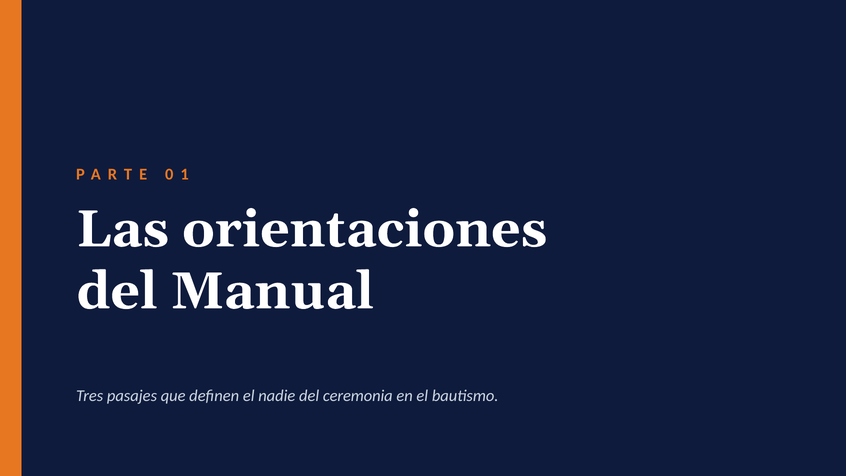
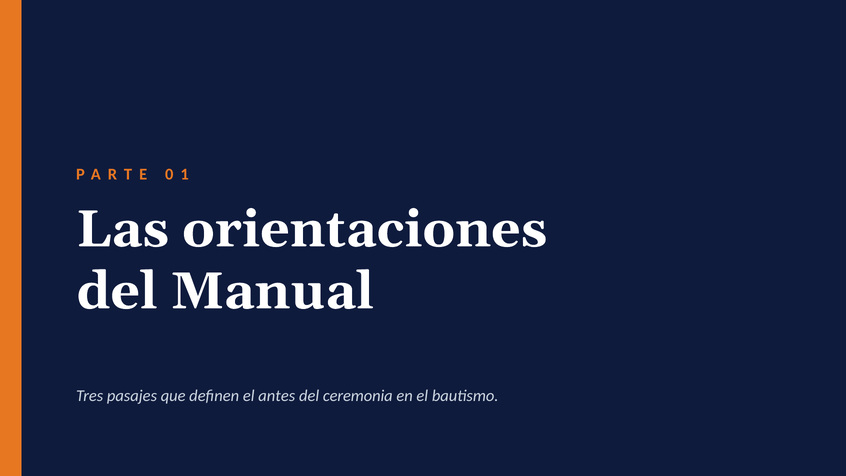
nadie: nadie -> antes (277, 396)
